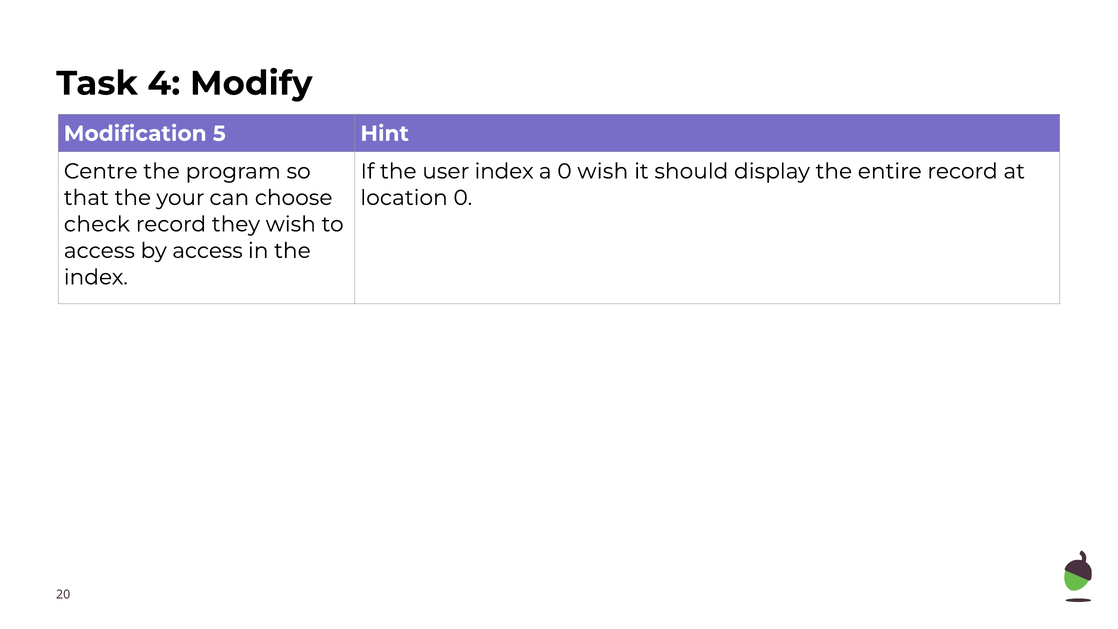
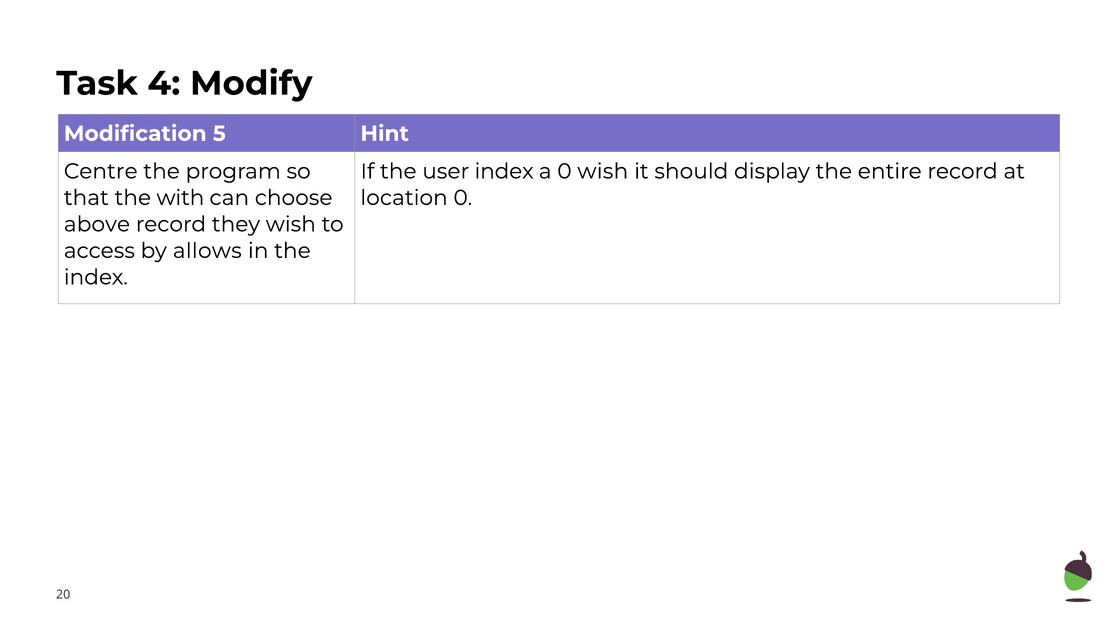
your: your -> with (180, 198)
check: check -> above (97, 224)
by access: access -> allows (207, 251)
